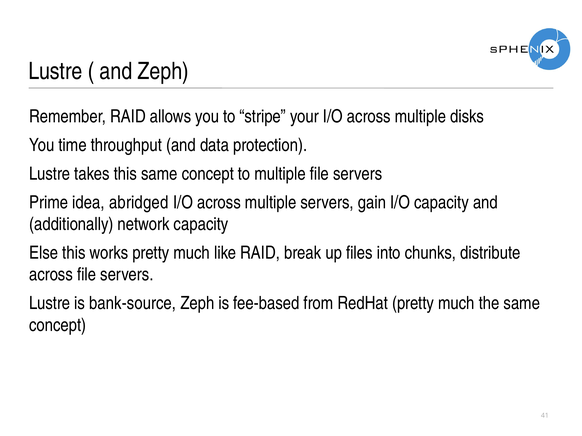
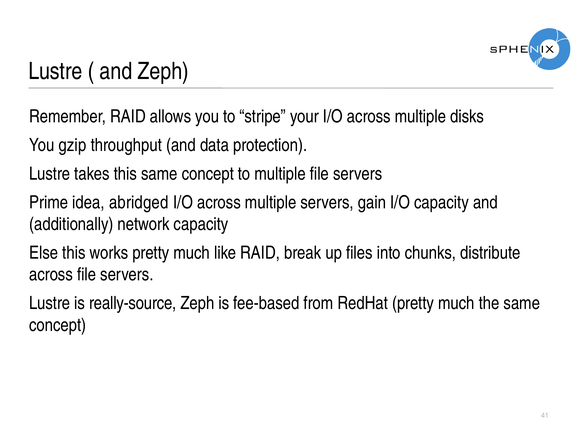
time: time -> gzip (72, 145)
bank-source: bank-source -> really-source (133, 304)
